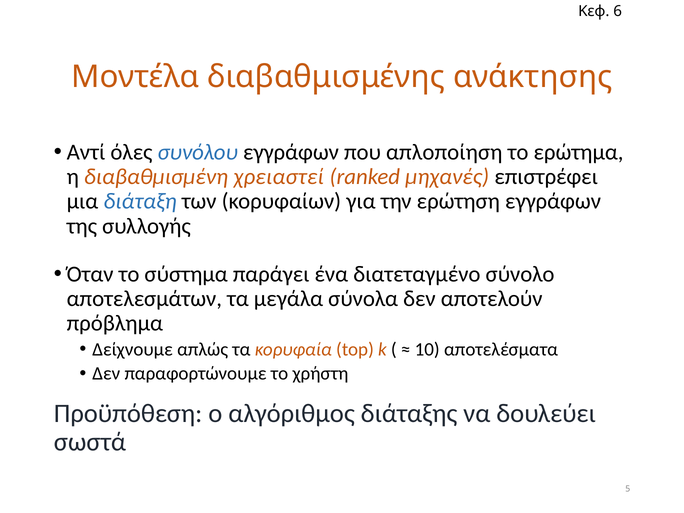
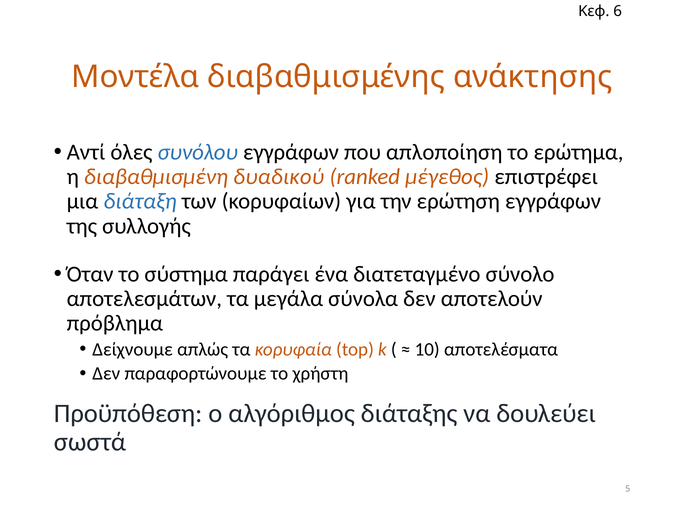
χρειαστεί: χρειαστεί -> δυαδικού (279, 177)
μηχανές: μηχανές -> μέγεθος (447, 177)
